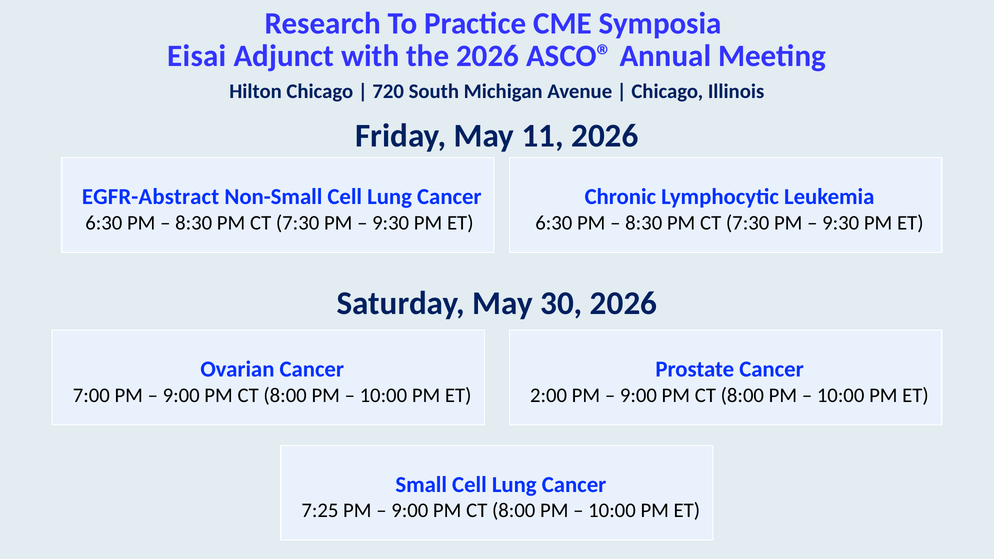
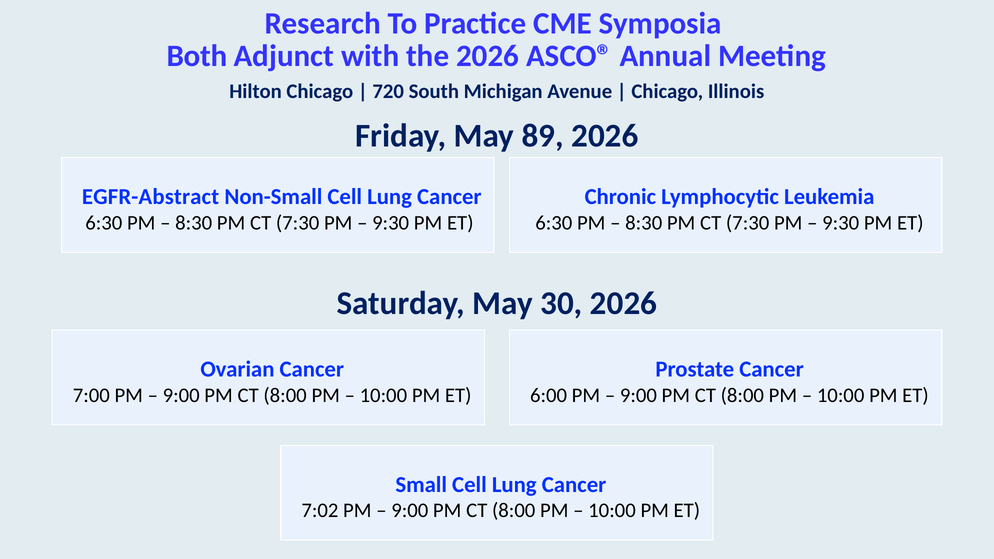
Eisai: Eisai -> Both (197, 56)
11: 11 -> 89 (543, 136)
2:00: 2:00 -> 6:00 (549, 395)
7:25: 7:25 -> 7:02 (320, 511)
